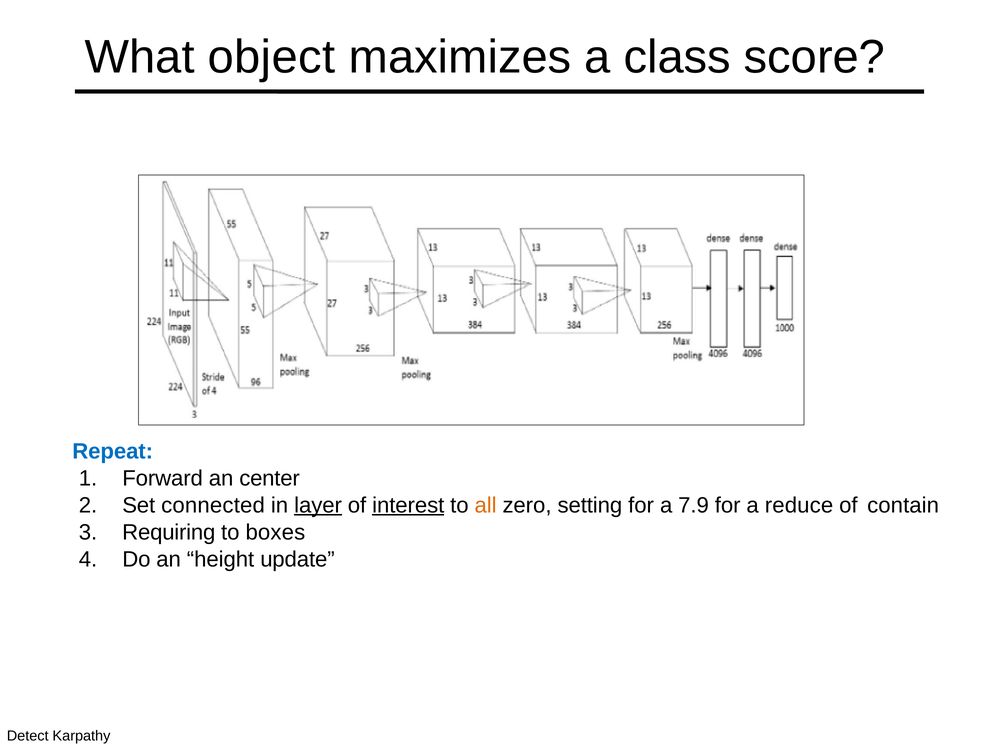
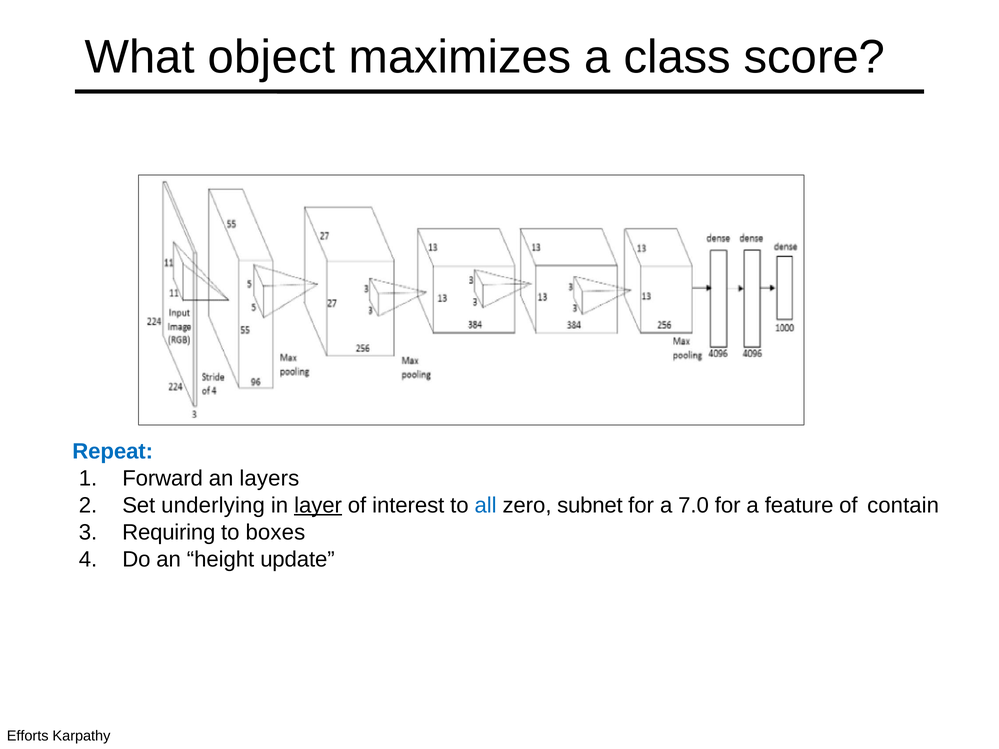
center: center -> layers (269, 478)
connected: connected -> underlying (213, 505)
interest underline: present -> none (408, 505)
all colour: orange -> blue (486, 505)
setting: setting -> subnet (590, 505)
7.9: 7.9 -> 7.0 (694, 505)
reduce: reduce -> feature (799, 505)
Detect: Detect -> Efforts (28, 736)
